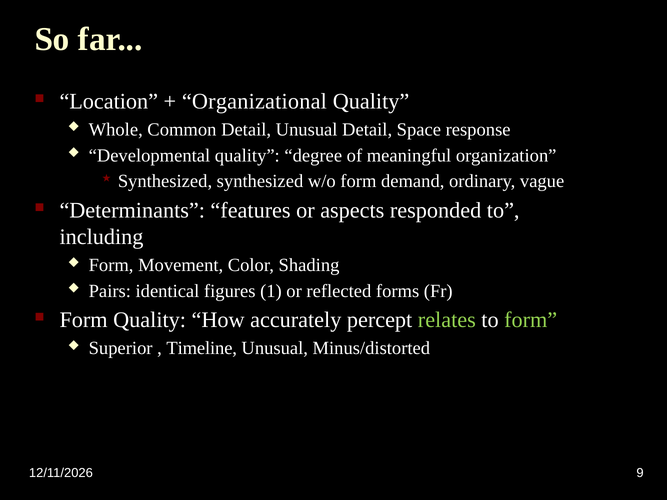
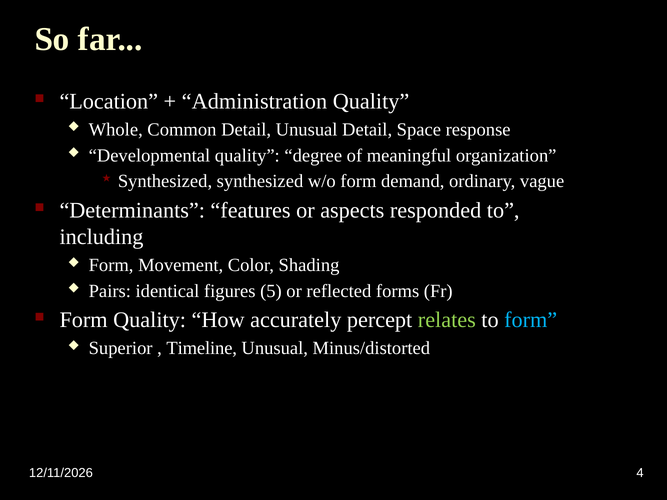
Organizational: Organizational -> Administration (254, 102)
1: 1 -> 5 (271, 291)
form colour: light green -> light blue (531, 320)
9: 9 -> 4 (640, 473)
